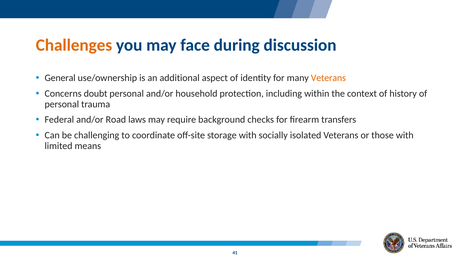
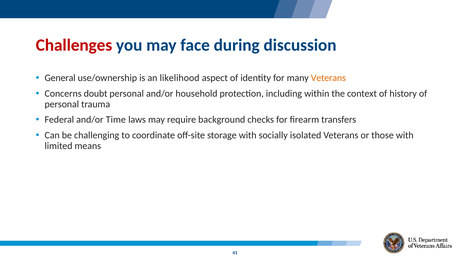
Challenges colour: orange -> red (74, 45)
additional: additional -> likelihood (180, 78)
Road: Road -> Time (116, 119)
